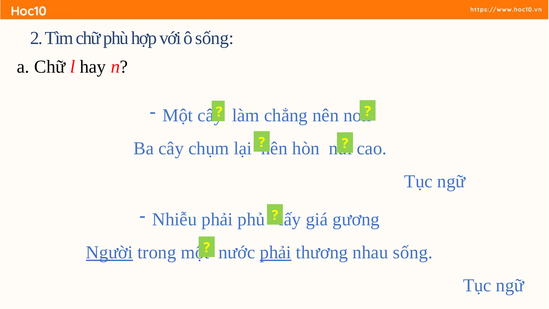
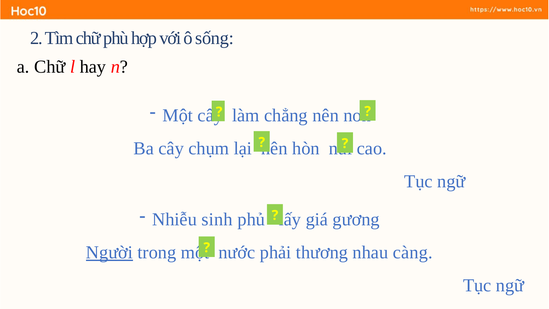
Nhiễu phải: phải -> sinh (217, 219)
phải underline: present -> none (276, 252)
nhau sống: sống -> càng (413, 252)
